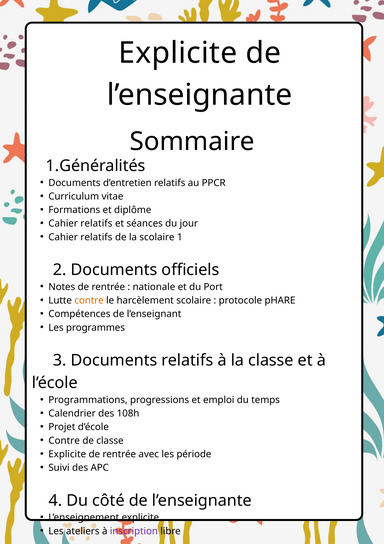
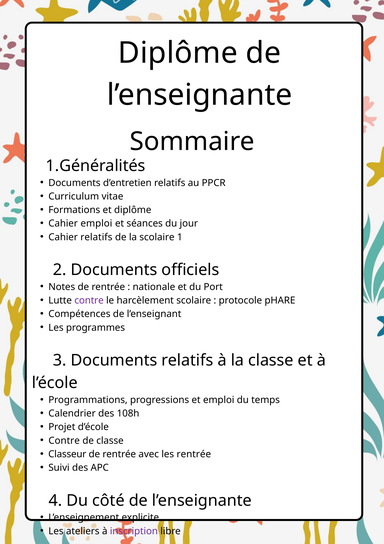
Explicite: Explicite -> Diplôme (178, 53)
relatifs: relatifs -> emploi (96, 223)
contre colour: orange -> purple (89, 300)
Explicite: Explicite -> Classeur (67, 454)
les période: période -> rentrée (194, 454)
